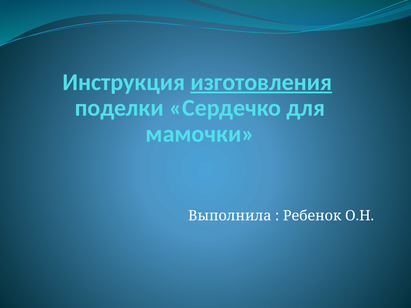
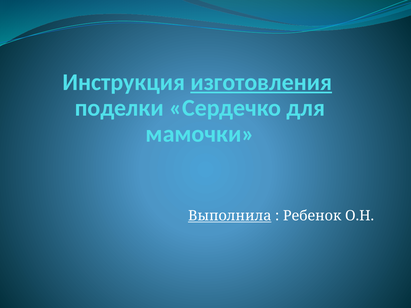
Выполнила underline: none -> present (230, 216)
